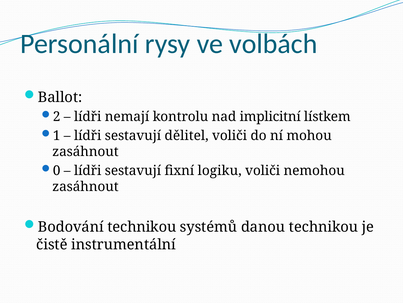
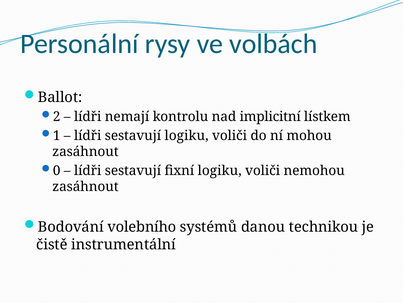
sestavují dělitel: dělitel -> logiku (187, 135)
Bodování technikou: technikou -> volebního (142, 227)
